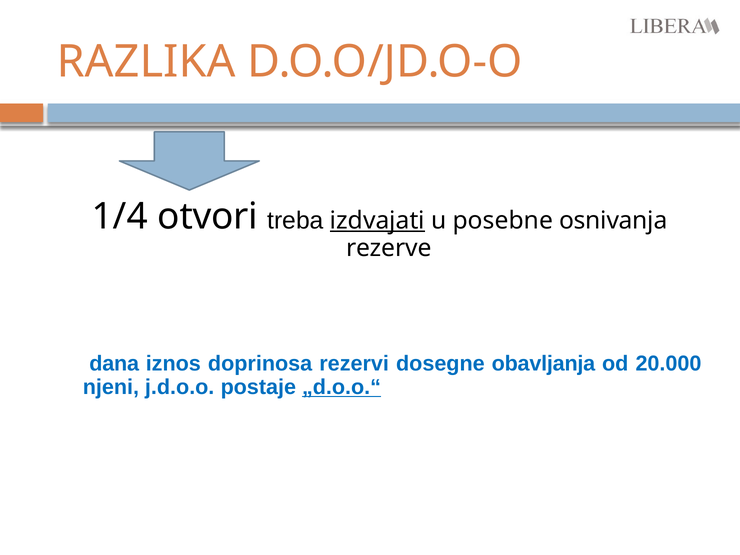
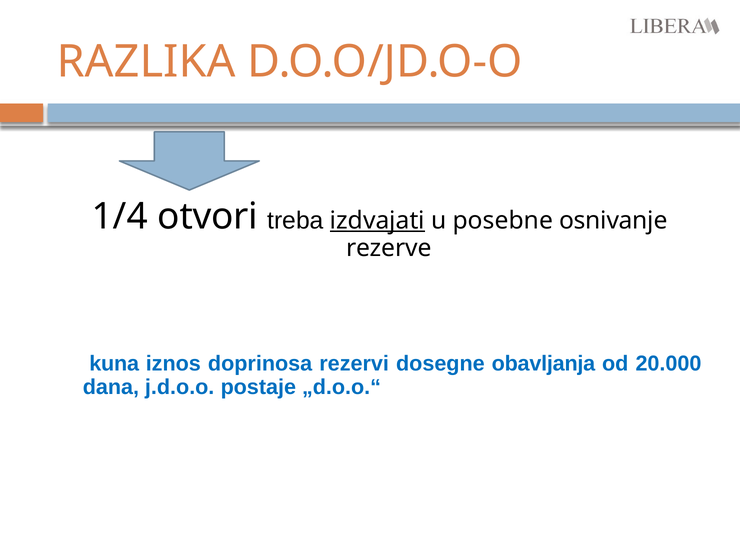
osnivanja: osnivanja -> osnivanje (613, 220)
dana: dana -> kuna (114, 364)
njeni: njeni -> dana (111, 387)
„d.o.o.“ underline: present -> none (342, 387)
